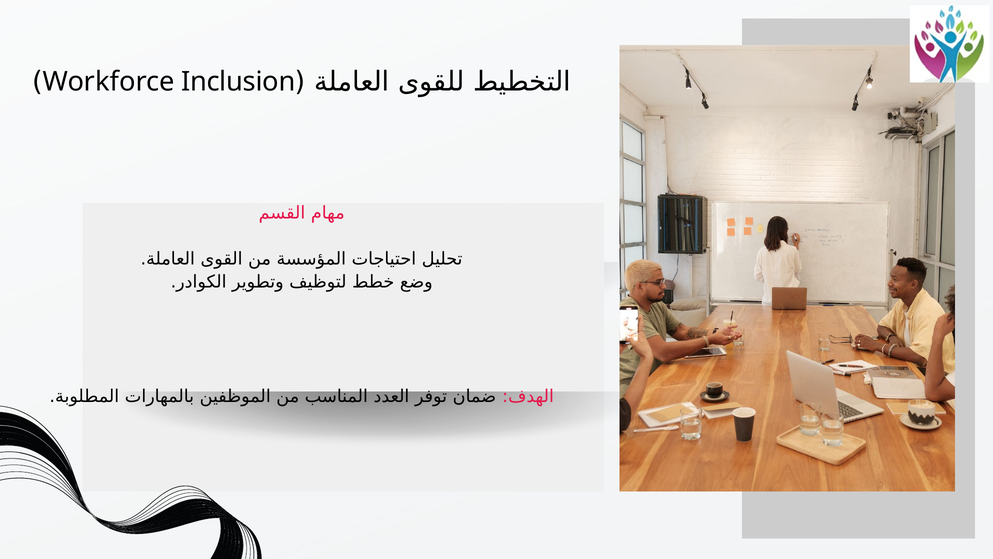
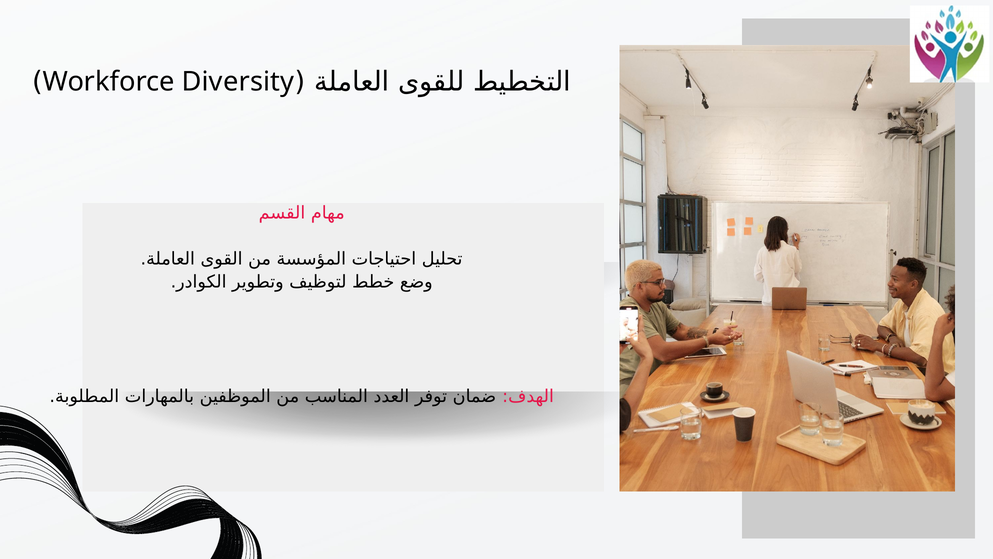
Inclusion: Inclusion -> Diversity (238, 82)
